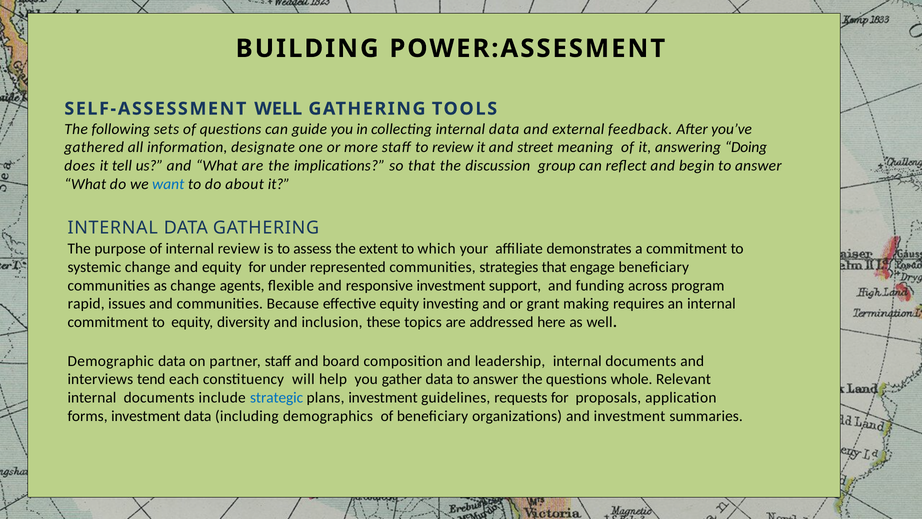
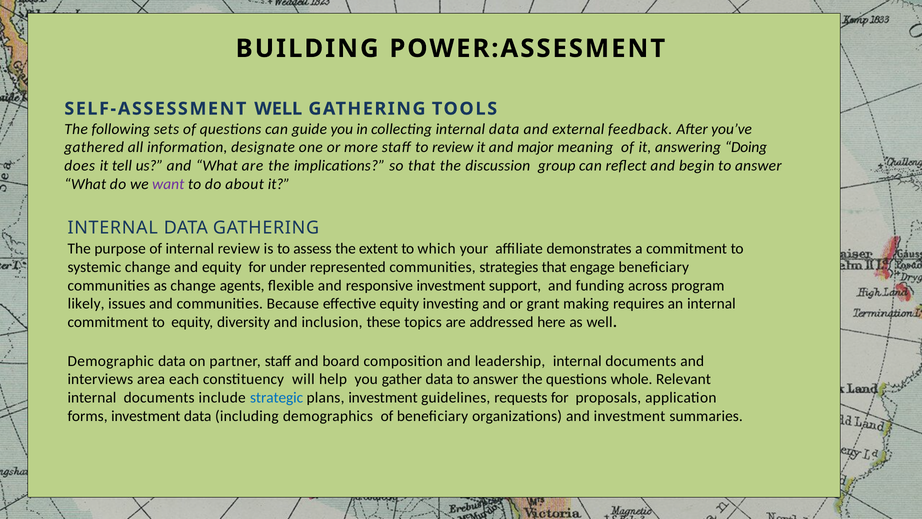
street: street -> major (535, 147)
want colour: blue -> purple (168, 184)
rapid: rapid -> likely (86, 304)
tend: tend -> area (151, 379)
